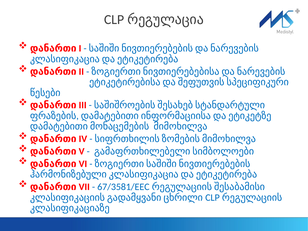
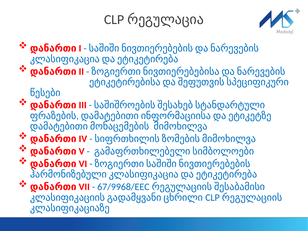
67/3581/EEC: 67/3581/EEC -> 67/9968/EEC (123, 187)
